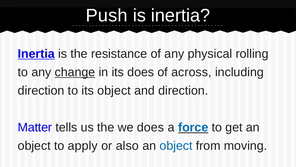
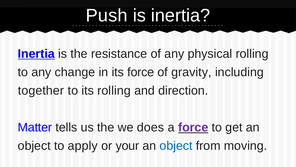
change underline: present -> none (75, 72)
its does: does -> force (141, 72)
across: across -> gravity (191, 72)
direction: direction -> together (41, 90)
its object: object -> rolling (114, 90)
force colour: blue -> purple (193, 127)
also: also -> your (127, 145)
